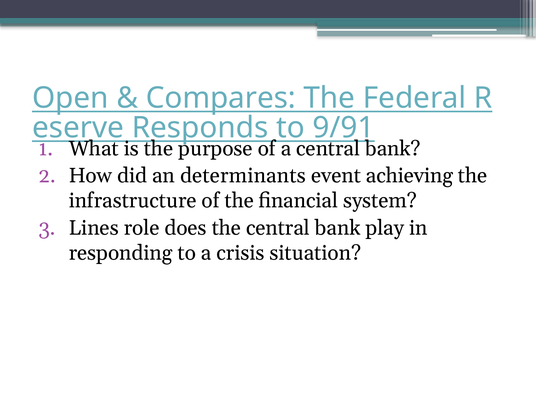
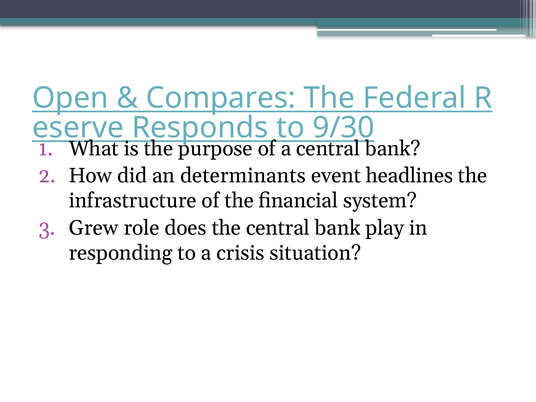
9/91: 9/91 -> 9/30 (344, 128)
achieving: achieving -> headlines (410, 176)
Lines: Lines -> Grew (94, 228)
